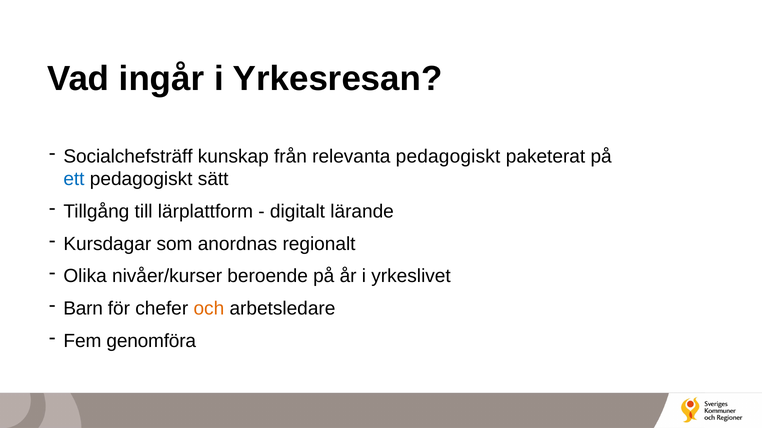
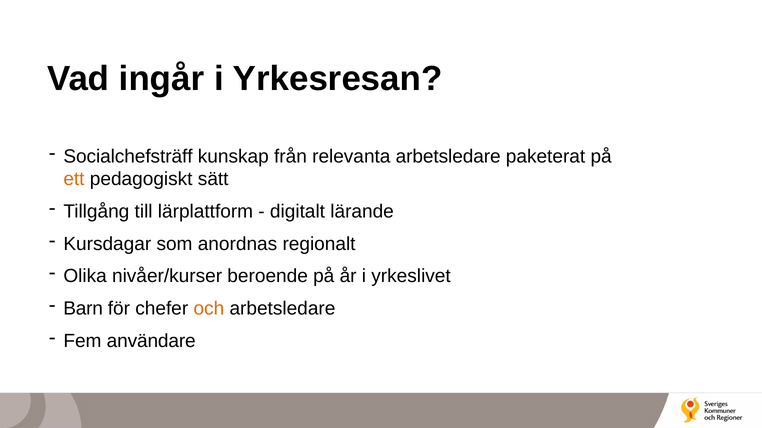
relevanta pedagogiskt: pedagogiskt -> arbetsledare (448, 157)
ett colour: blue -> orange (74, 179)
genomföra: genomföra -> användare (151, 341)
